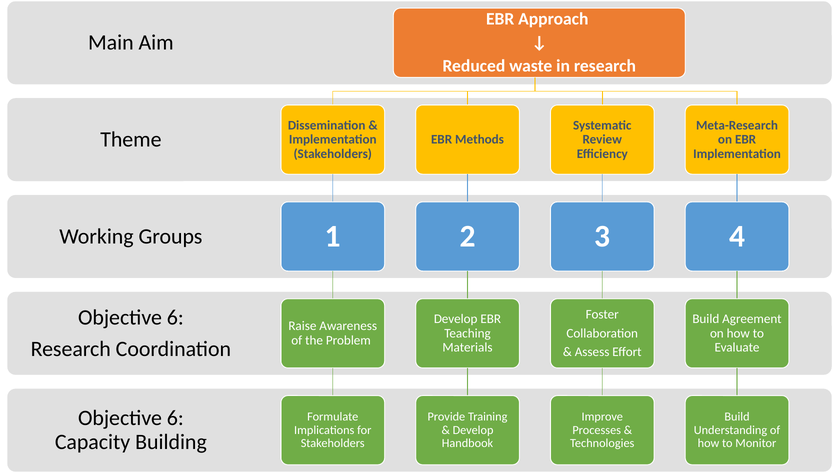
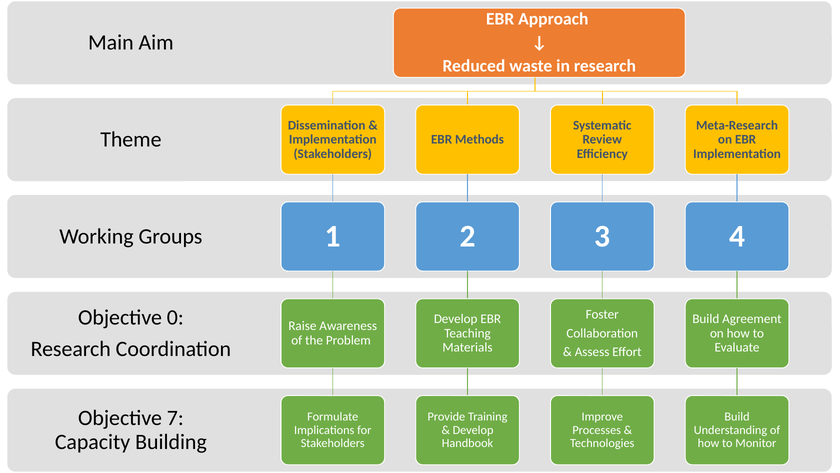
6: 6 -> 0 (175, 317)
6: 6 -> 7 (175, 418)
